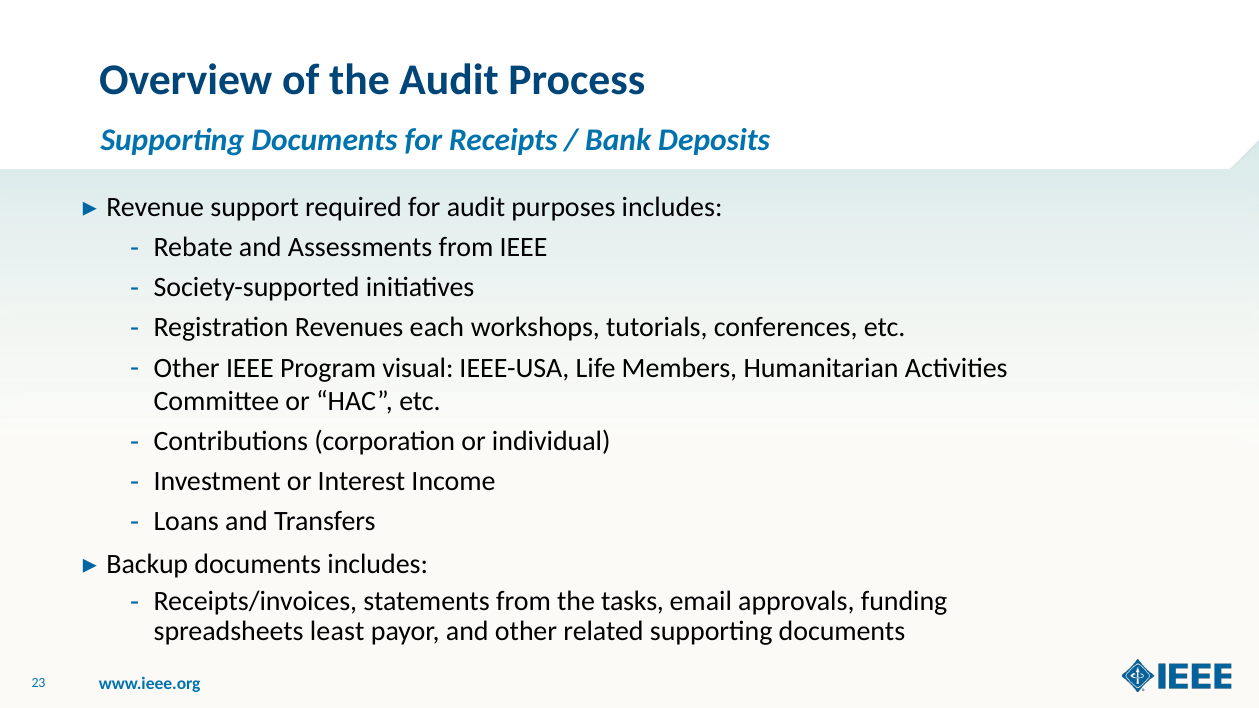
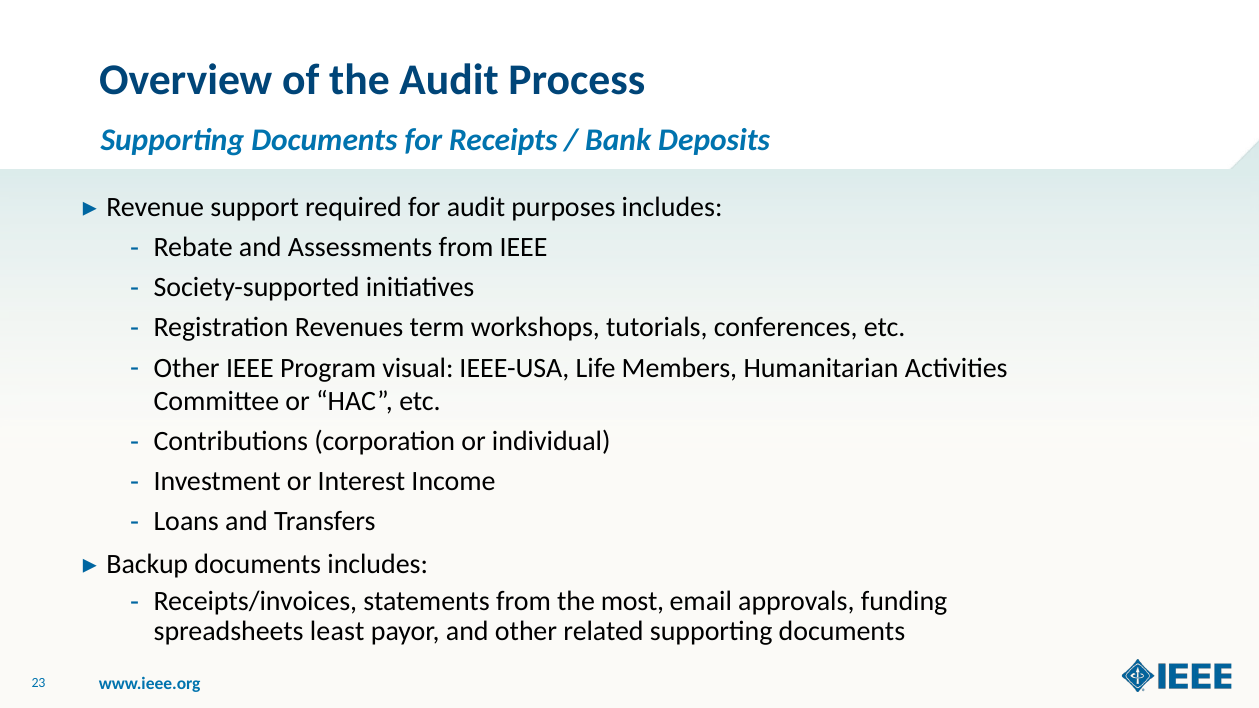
each: each -> term (437, 328)
tasks: tasks -> most (632, 601)
